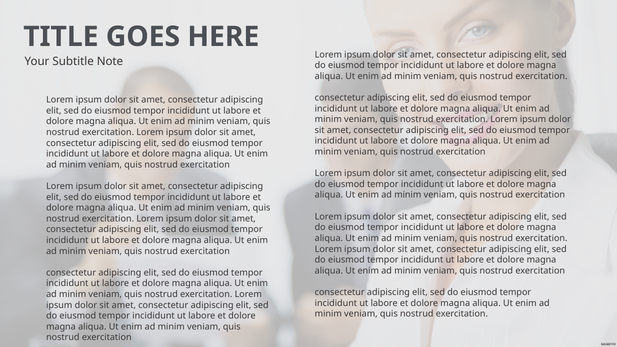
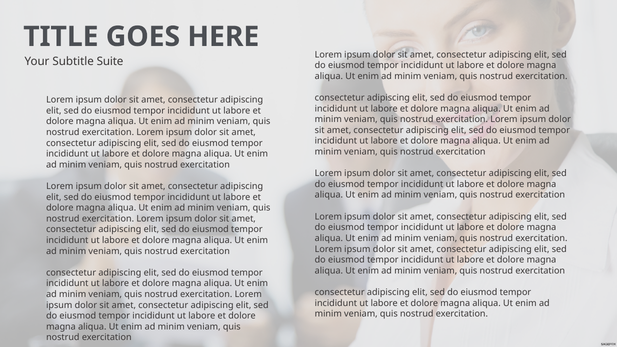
Note: Note -> Suite (110, 61)
